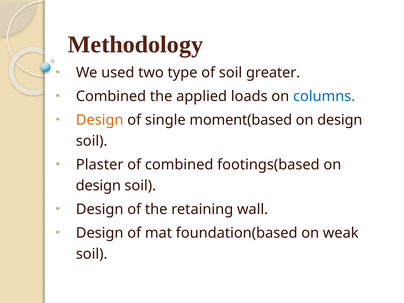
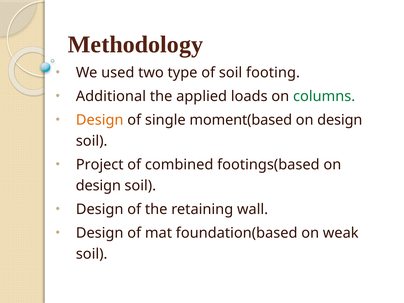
greater: greater -> footing (273, 73)
Combined: Combined -> Additional (111, 96)
columns colour: blue -> green (324, 96)
Plaster: Plaster -> Project (100, 165)
